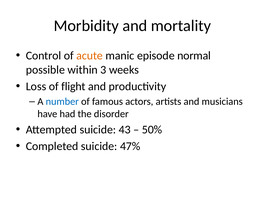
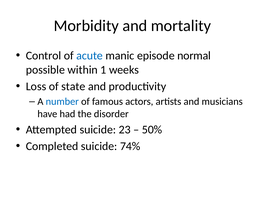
acute colour: orange -> blue (90, 56)
3: 3 -> 1 (103, 70)
flight: flight -> state (73, 86)
43: 43 -> 23 (125, 130)
47%: 47% -> 74% (130, 146)
